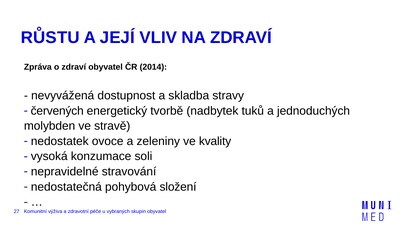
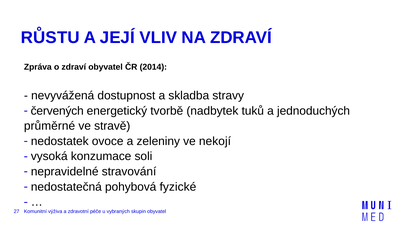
molybden: molybden -> průměrné (50, 126)
kvality: kvality -> nekojí (215, 141)
složení: složení -> fyzické (178, 187)
